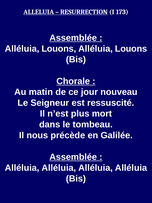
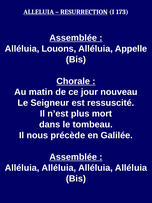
Louons: Louons -> Appelle (131, 49)
